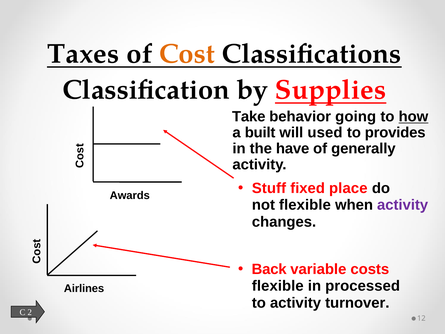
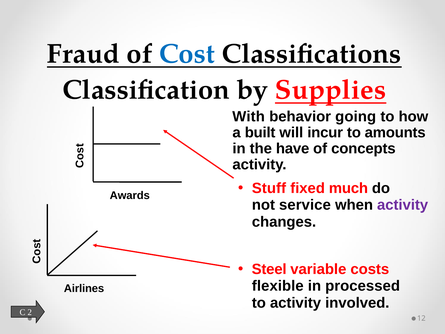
Taxes: Taxes -> Fraud (83, 54)
Cost colour: orange -> blue (187, 54)
Take: Take -> With (249, 117)
how underline: present -> none (413, 117)
used: used -> incur (325, 133)
provides: provides -> amounts (395, 133)
generally: generally -> concepts (363, 149)
place: place -> much (348, 188)
not flexible: flexible -> service (305, 205)
Back: Back -> Steel (269, 269)
turnover: turnover -> involved (357, 303)
